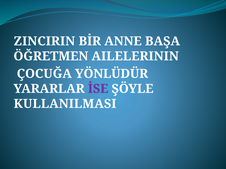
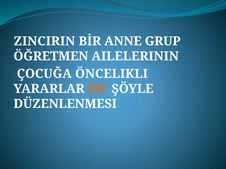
BAŞA: BAŞA -> GRUP (163, 41)
YÖNLÜDÜR: YÖNLÜDÜR -> ÖNCELIKLI (111, 74)
İSE colour: purple -> orange (98, 89)
KULLANILMASI: KULLANILMASI -> DÜZENLENMESI (65, 104)
